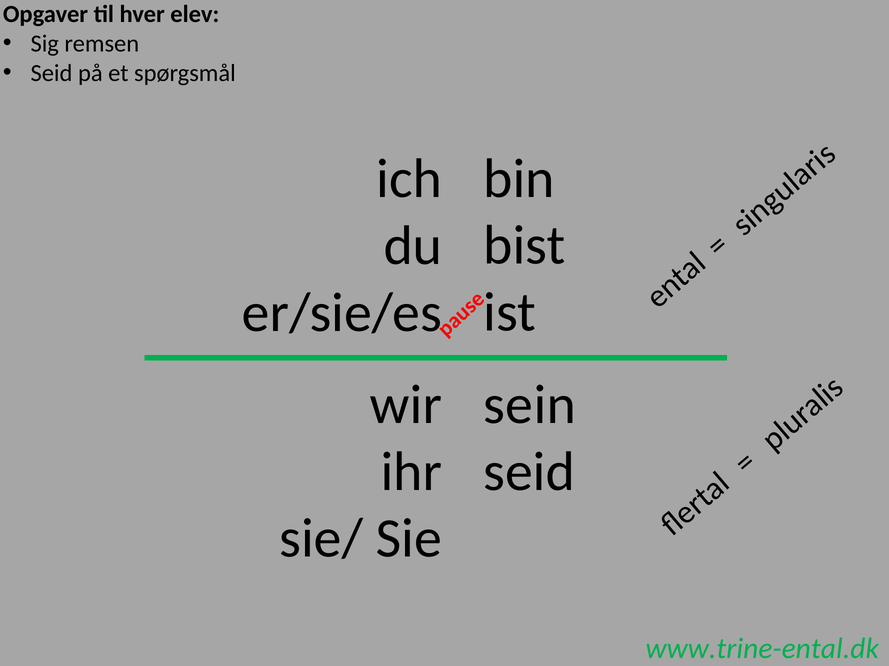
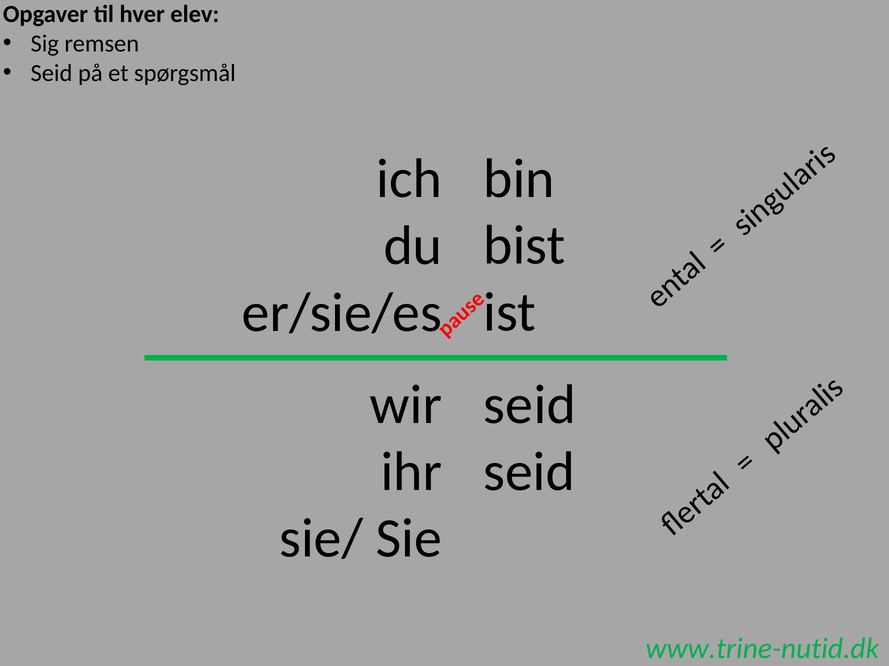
sein: sein -> seid (530, 405)
www.trine-ental.dk: www.trine-ental.dk -> www.trine-nutid.dk (762, 649)
